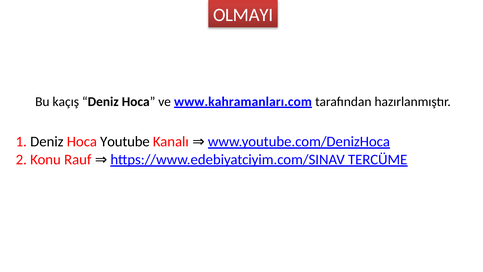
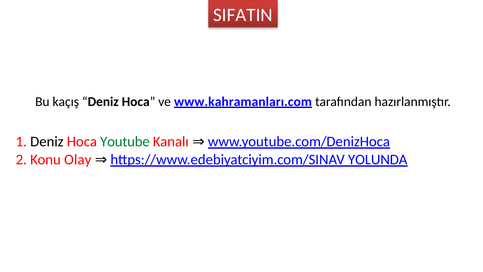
OLMAYI: OLMAYI -> SIFATIN (243, 15)
Youtube colour: black -> green (125, 141)
Rauf: Rauf -> Olay (78, 159)
TERCÜME: TERCÜME -> YOLUNDA (378, 159)
